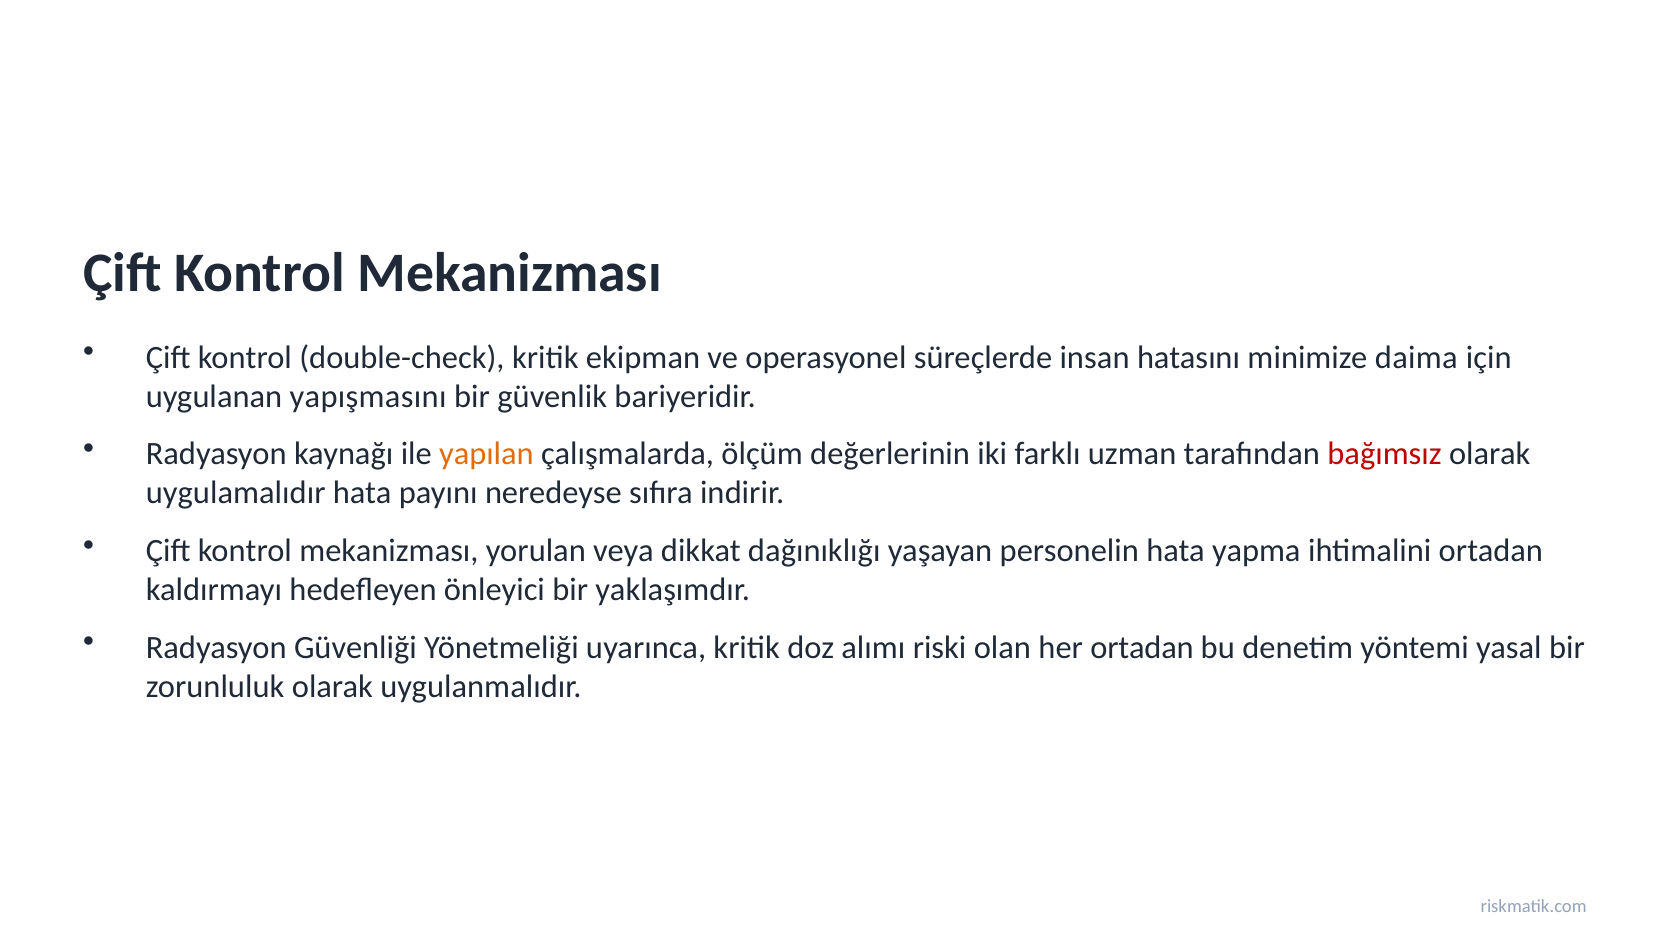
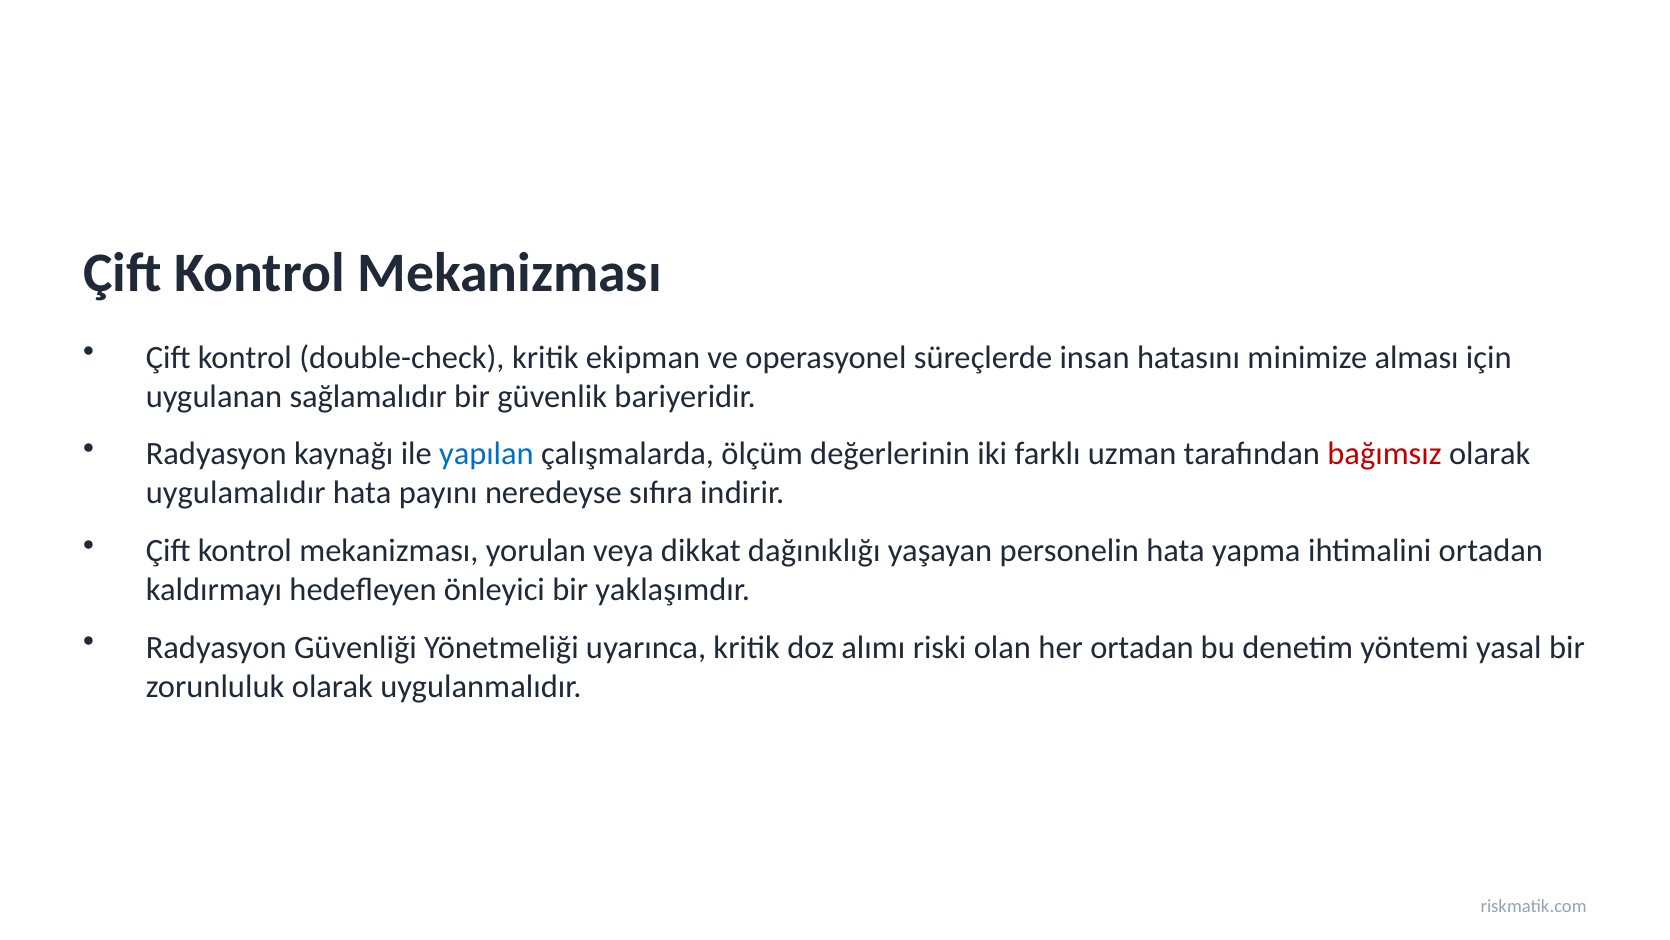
daima: daima -> alması (1417, 357)
yapışmasını: yapışmasını -> sağlamalıdır (368, 396)
yapılan colour: orange -> blue (486, 454)
